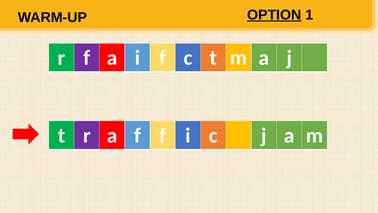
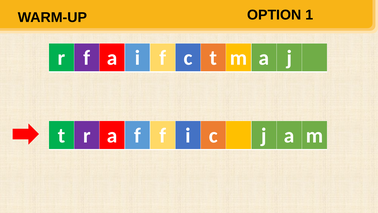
OPTION underline: present -> none (274, 15)
